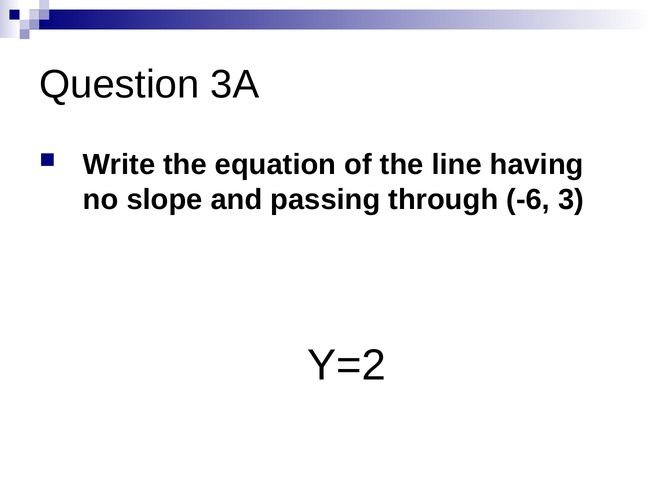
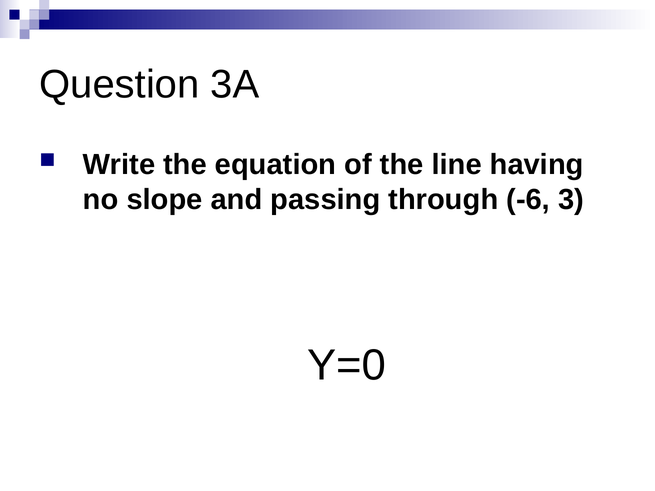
Y=2: Y=2 -> Y=0 (347, 365)
